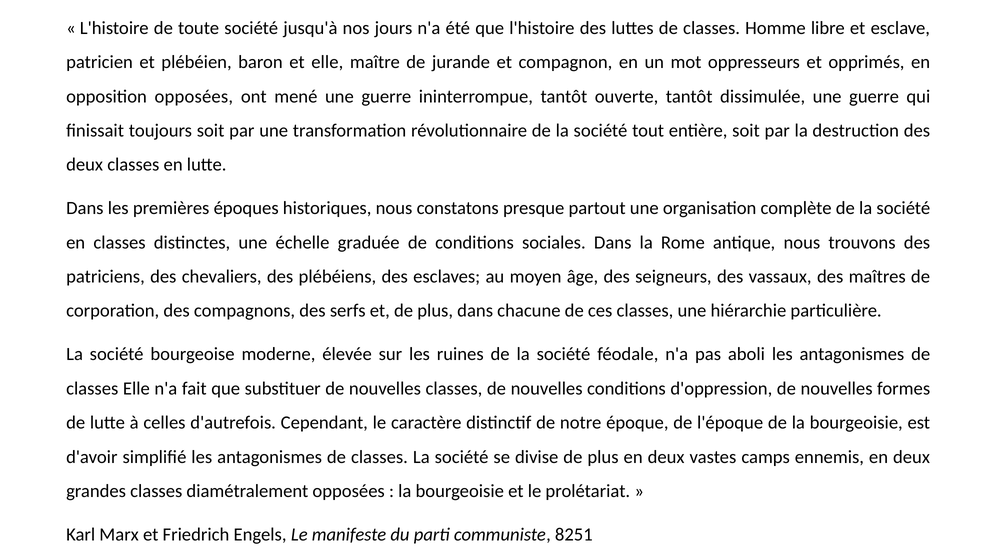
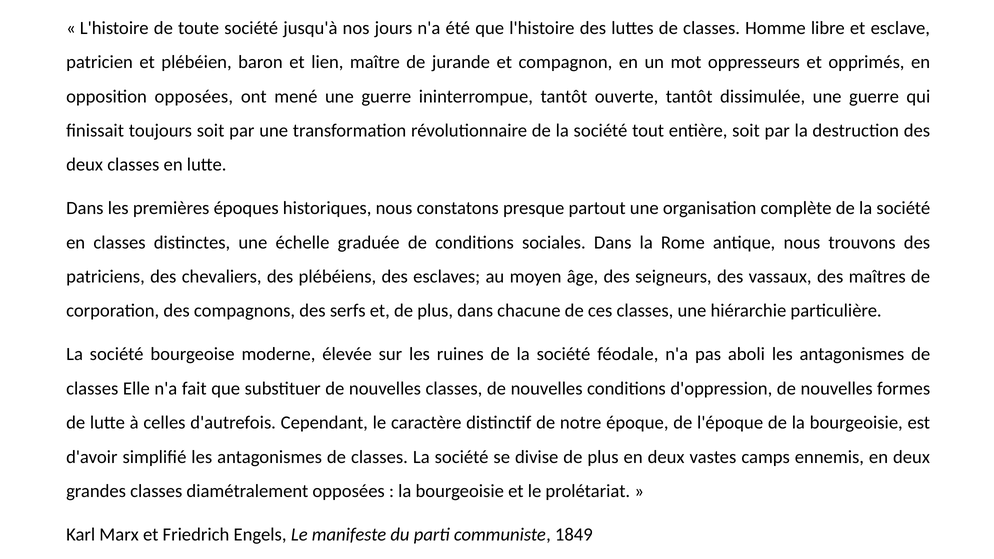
et elle: elle -> lien (327, 62)
8251: 8251 -> 1849 (574, 535)
